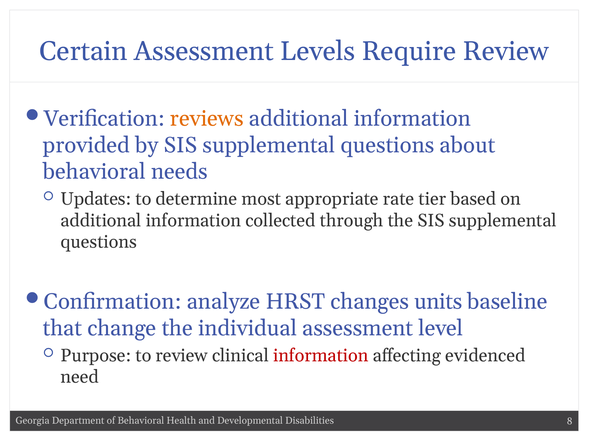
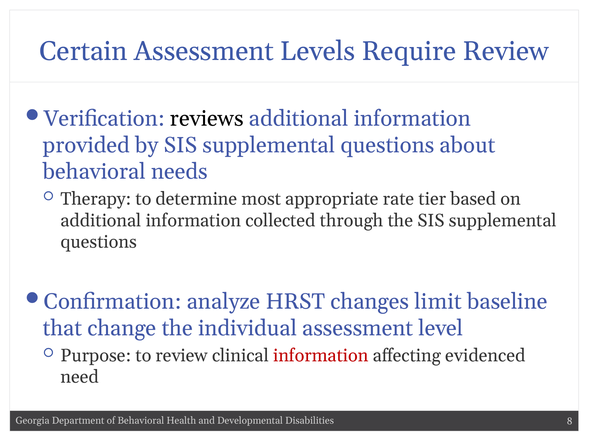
reviews colour: orange -> black (207, 119)
Updates: Updates -> Therapy (96, 199)
units: units -> limit (438, 302)
